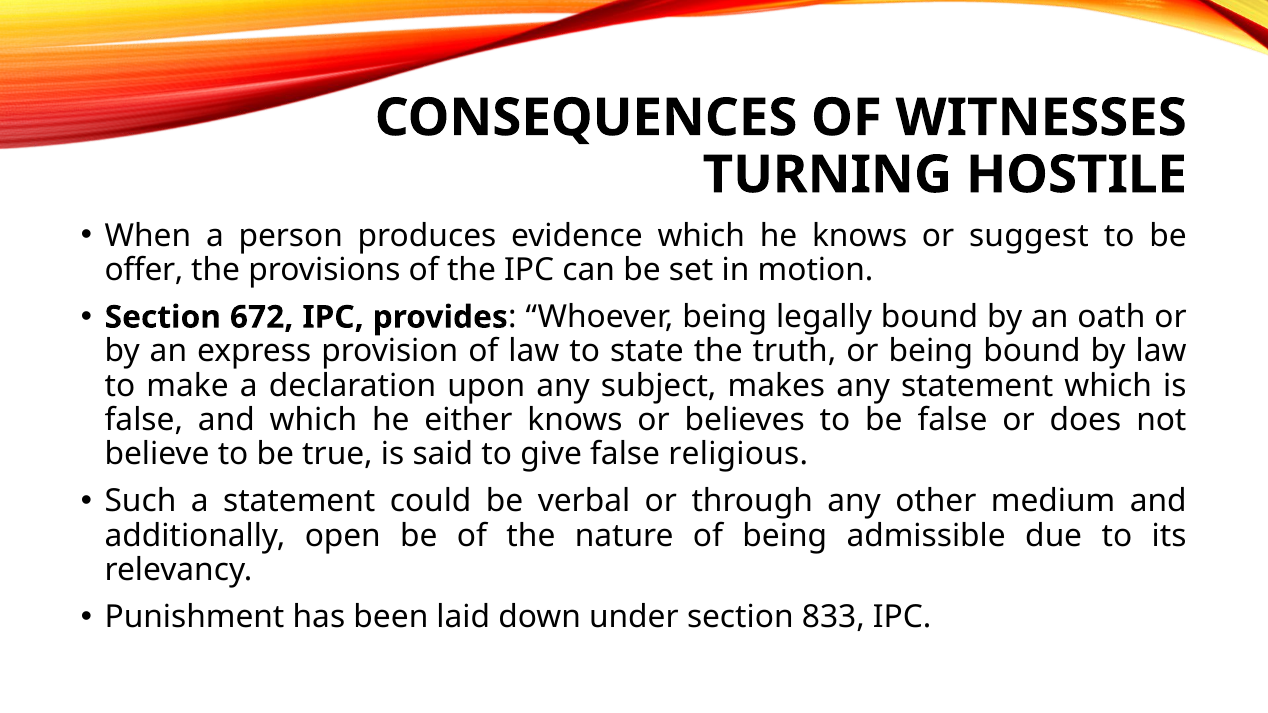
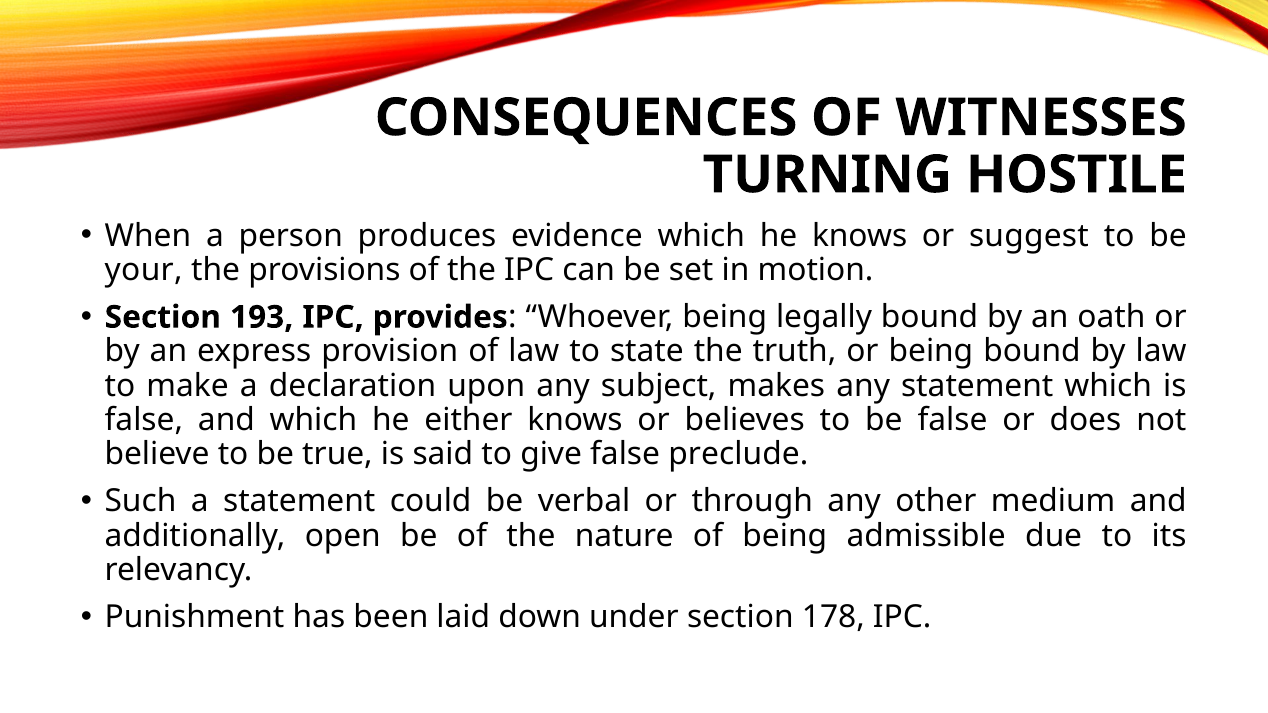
offer: offer -> your (144, 270)
672: 672 -> 193 (262, 317)
religious: religious -> preclude (738, 454)
833: 833 -> 178 (833, 618)
